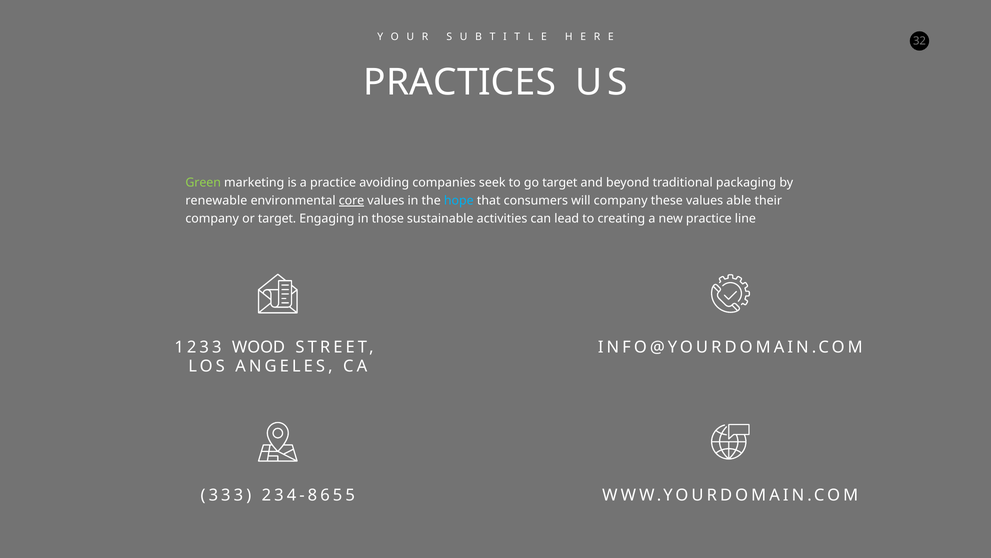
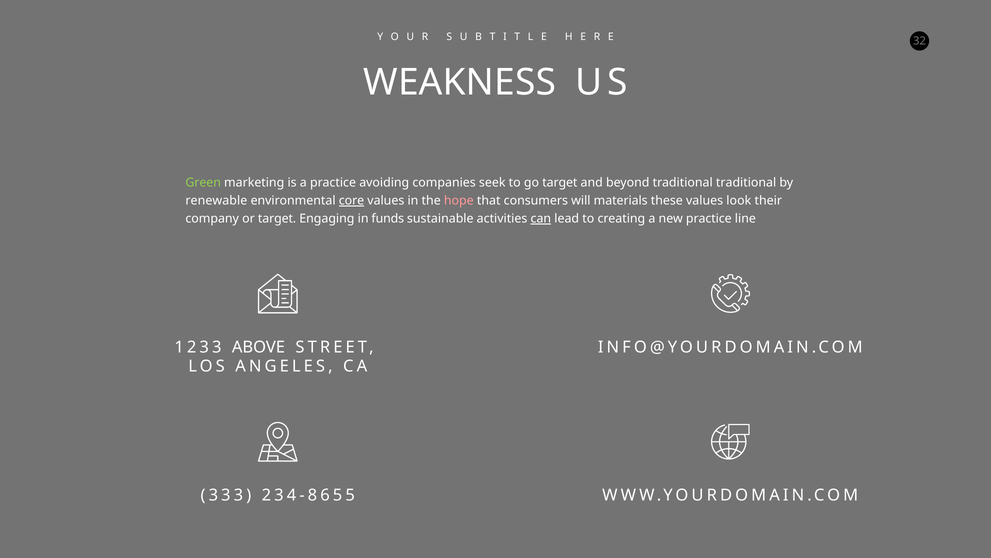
PRACTICES: PRACTICES -> WEAKNESS (460, 82)
traditional packaging: packaging -> traditional (746, 182)
hope colour: light blue -> pink (459, 200)
will company: company -> materials (621, 200)
able: able -> look (739, 200)
those: those -> funds (388, 219)
can underline: none -> present (541, 219)
WOOD: WOOD -> ABOVE (259, 347)
